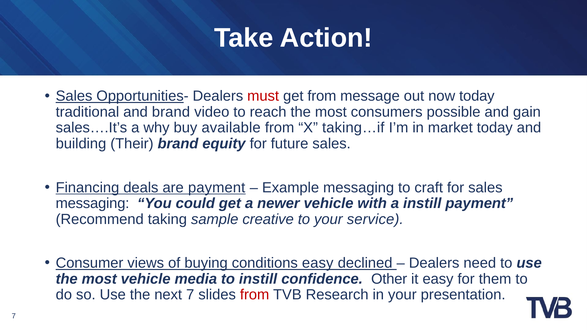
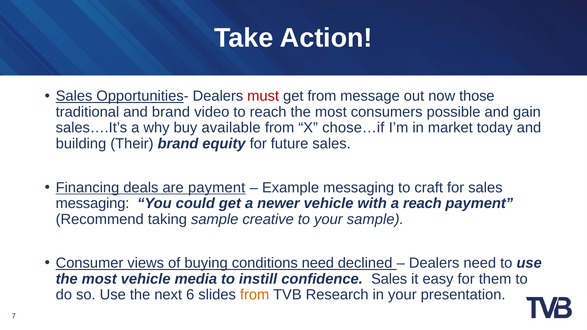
now today: today -> those (477, 96)
taking…if: taking…if -> chose…if (353, 128)
a instill: instill -> reach (422, 203)
your service: service -> sample (375, 219)
conditions easy: easy -> need (318, 263)
confidence Other: Other -> Sales (389, 279)
next 7: 7 -> 6 (190, 295)
from colour: red -> orange (255, 295)
